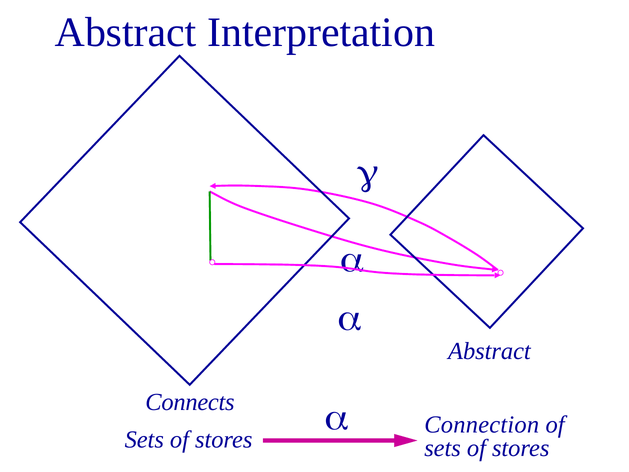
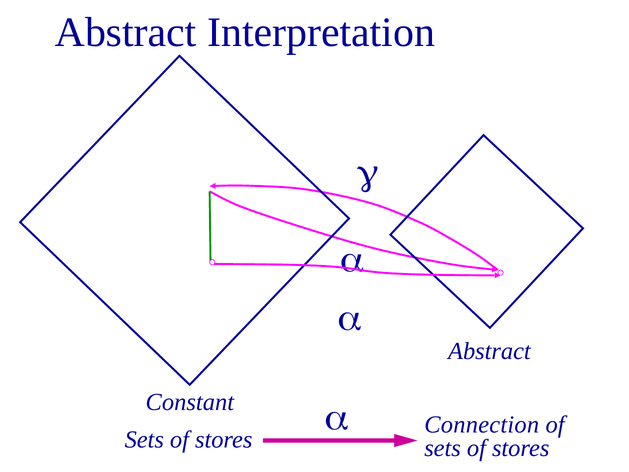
Connects: Connects -> Constant (190, 402)
